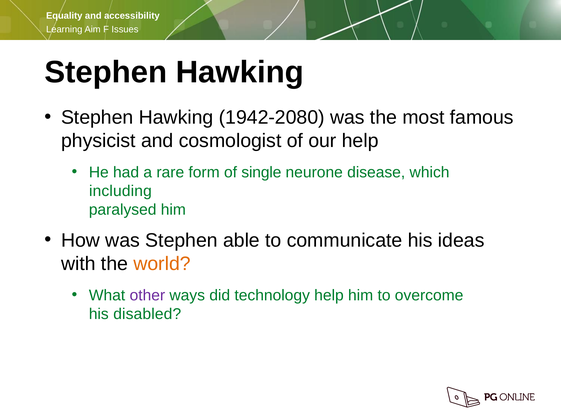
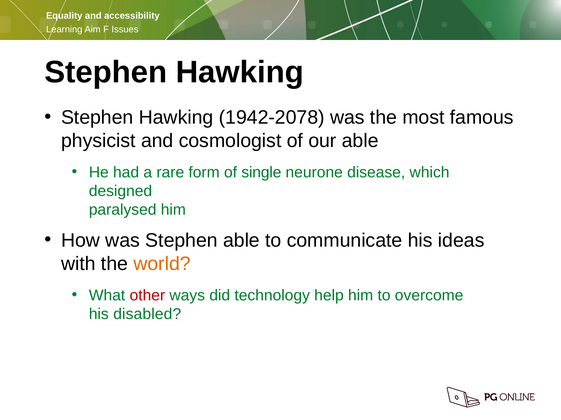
1942-2080: 1942-2080 -> 1942-2078 (272, 118)
our help: help -> able (360, 141)
including: including -> designed (120, 191)
other colour: purple -> red (147, 296)
